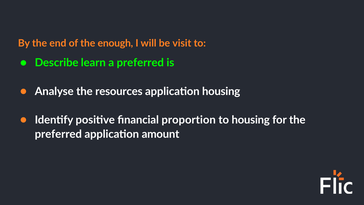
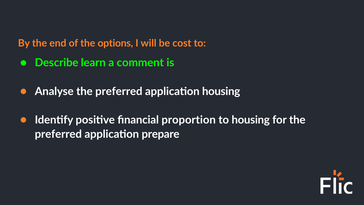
enough: enough -> options (115, 43)
visit: visit -> cost (182, 43)
a preferred: preferred -> comment (140, 63)
Analyse the resources: resources -> preferred (119, 91)
amount: amount -> prepare (161, 134)
